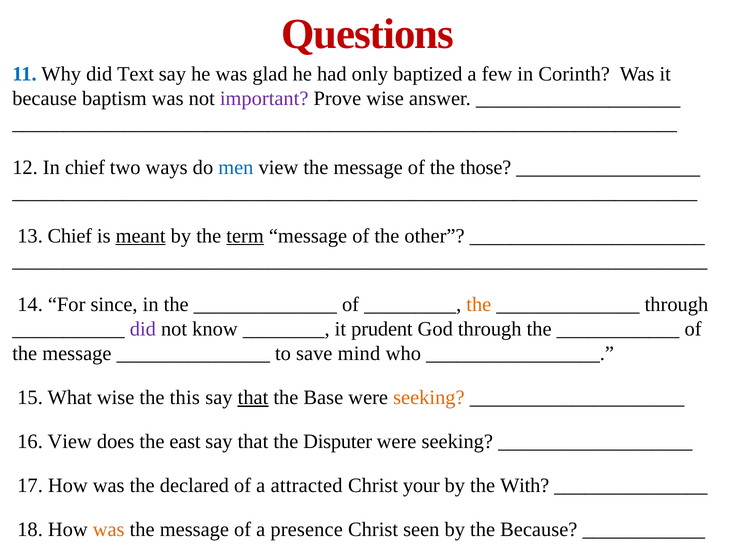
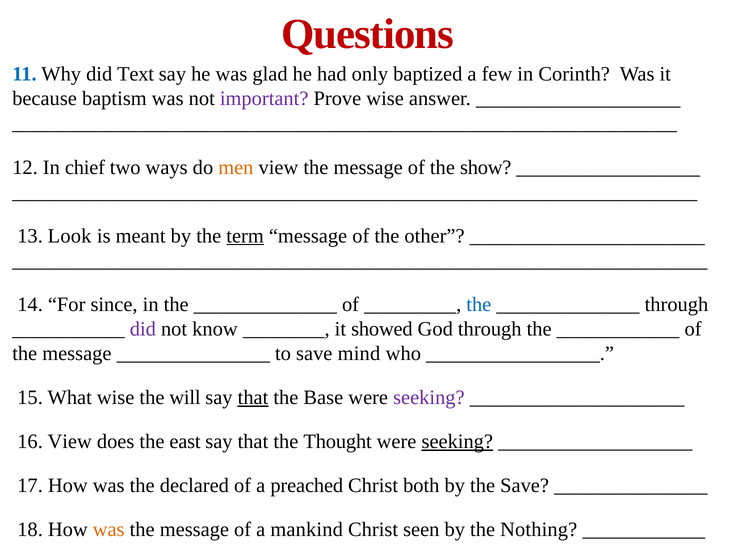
men colour: blue -> orange (236, 167)
those: those -> show (486, 167)
13 Chief: Chief -> Look (70, 236)
meant underline: present -> none (141, 236)
the colour: orange -> blue (479, 305)
prudent: prudent -> showed (382, 329)
this: this -> will (185, 398)
seeking colour: orange -> purple (429, 398)
Disputer: Disputer -> Thought (338, 442)
seeking underline: none -> present (457, 442)
attracted: attracted -> preached (307, 486)
your: your -> both (421, 486)
the With: With -> Save (525, 486)
presence: presence -> mankind (307, 530)
the Because: Because -> Nothing (539, 530)
